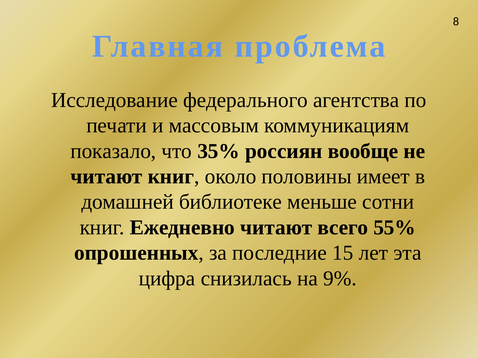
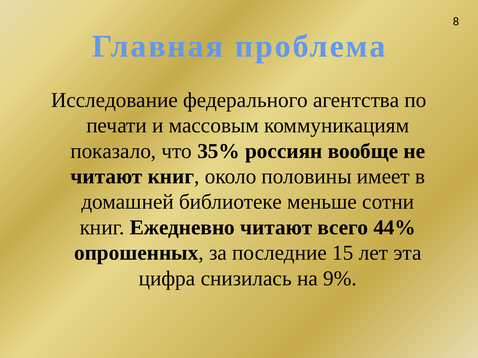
55%: 55% -> 44% (395, 228)
